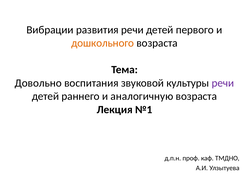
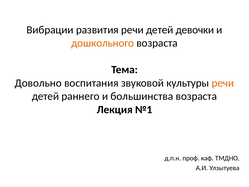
первого: первого -> девочки (195, 30)
речи colour: purple -> orange (223, 83)
аналогичную: аналогичную -> большинства (142, 96)
